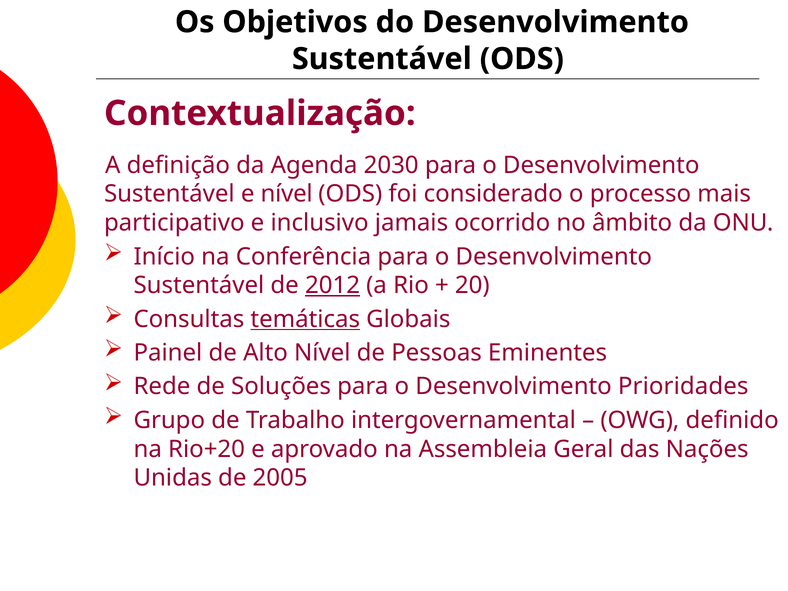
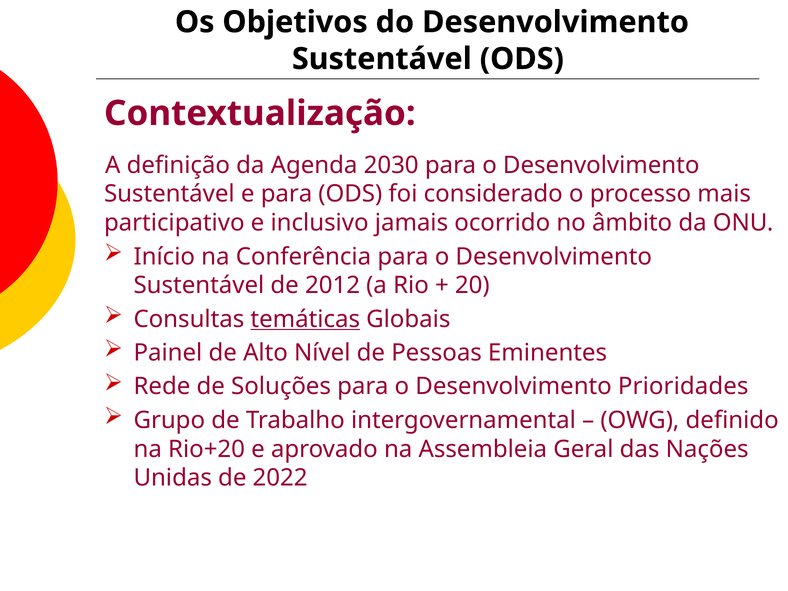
e nível: nível -> para (287, 194)
2012 underline: present -> none (333, 285)
2005: 2005 -> 2022 (280, 478)
